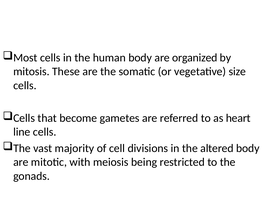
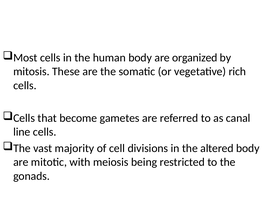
size: size -> rich (237, 72)
heart: heart -> canal (238, 118)
